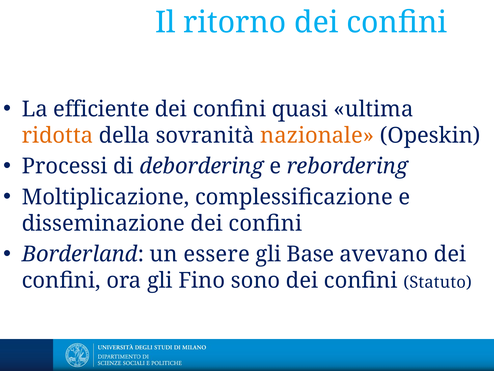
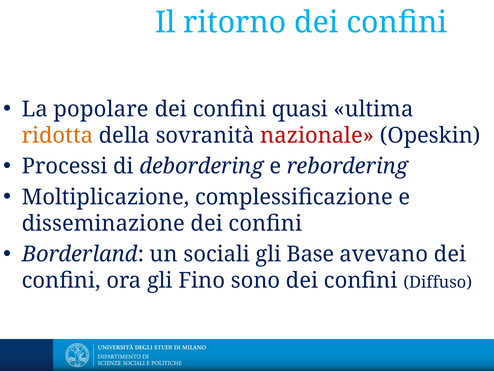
efficiente: efficiente -> popolare (101, 109)
nazionale colour: orange -> red (317, 135)
essere: essere -> sociali (217, 254)
Statuto: Statuto -> Diffuso (438, 282)
